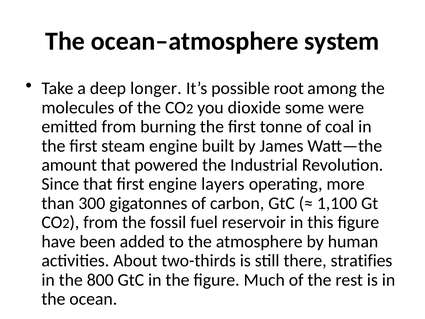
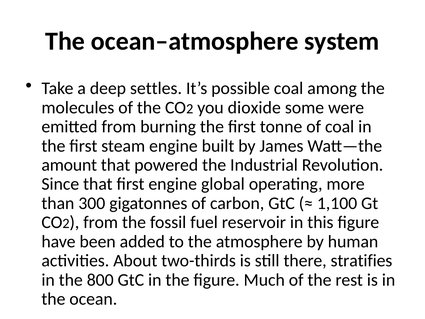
longer: longer -> settles (156, 88)
possible root: root -> coal (289, 88)
layers: layers -> global (223, 184)
